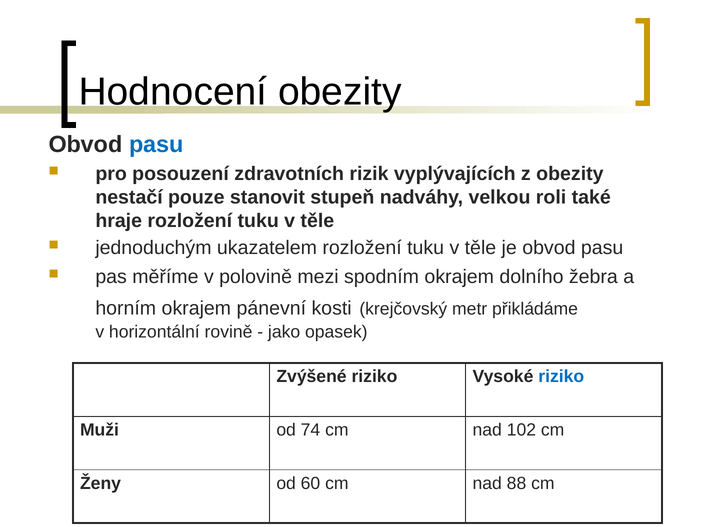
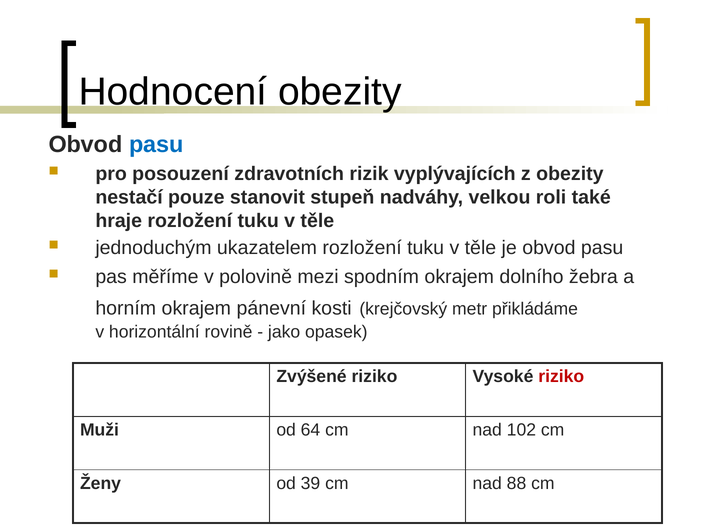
riziko colour: blue -> red (561, 377)
74: 74 -> 64 (311, 430)
60: 60 -> 39 (311, 484)
